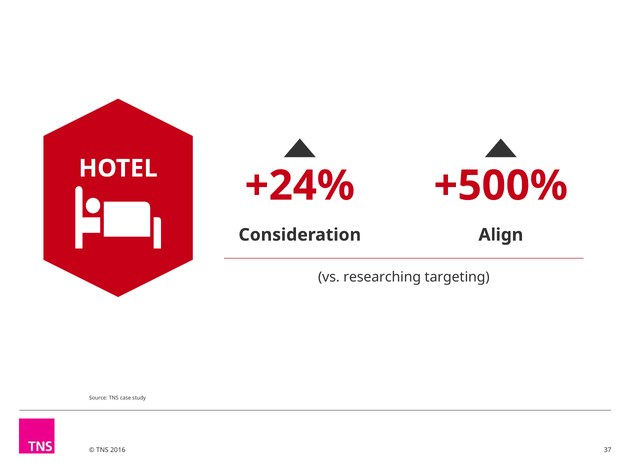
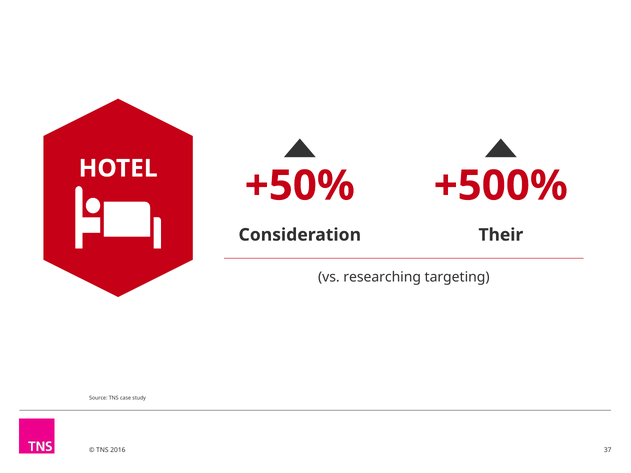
+24%: +24% -> +50% (300, 186)
Align: Align -> Their (501, 235)
